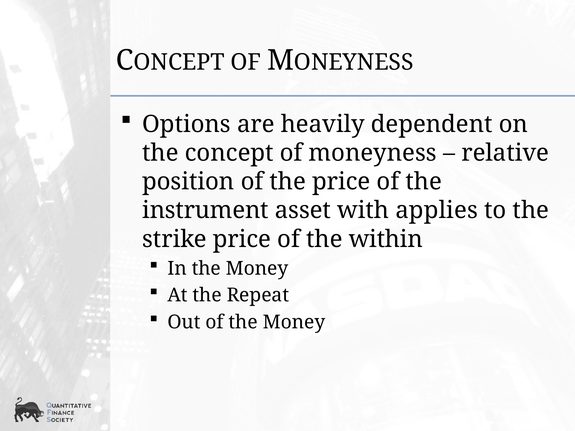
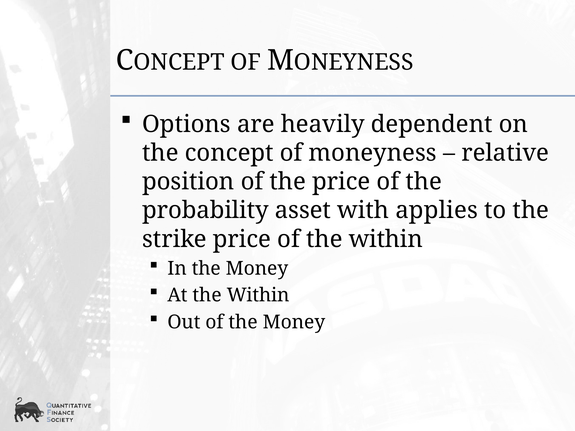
instrument: instrument -> probability (205, 211)
At the Repeat: Repeat -> Within (258, 296)
